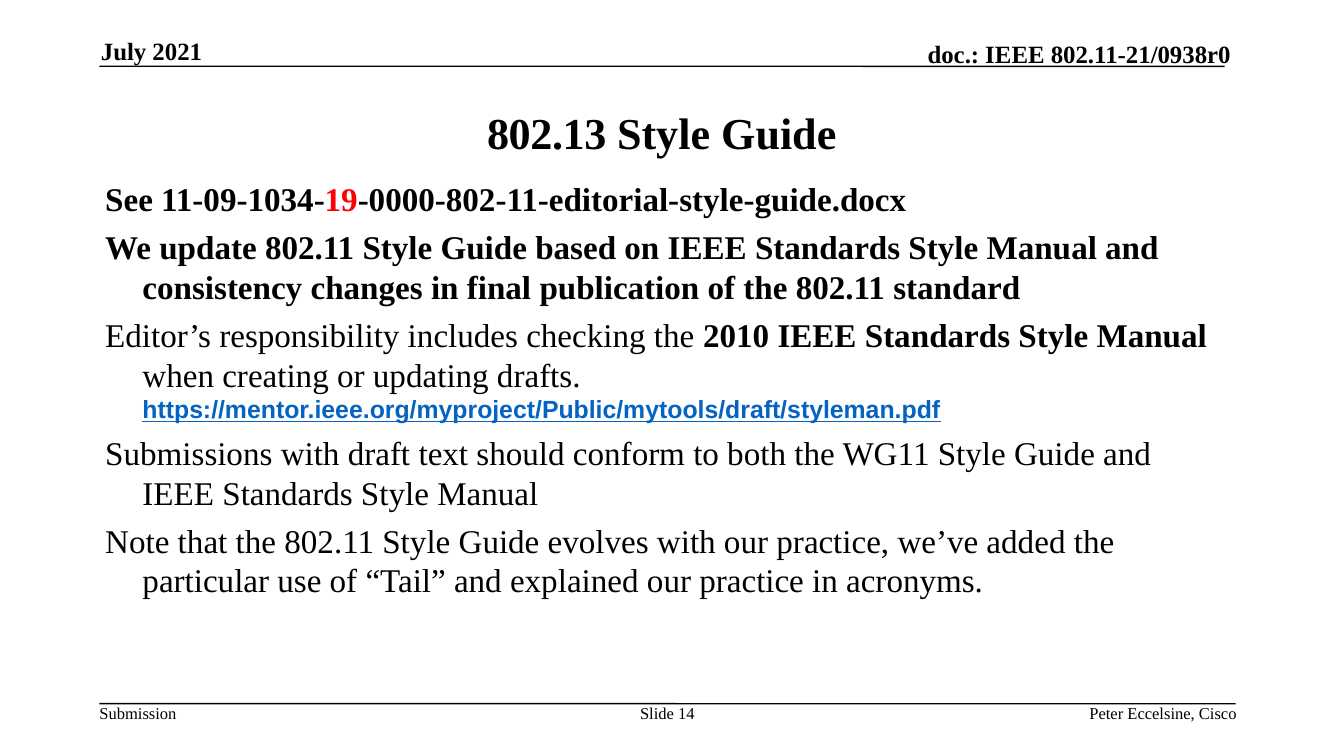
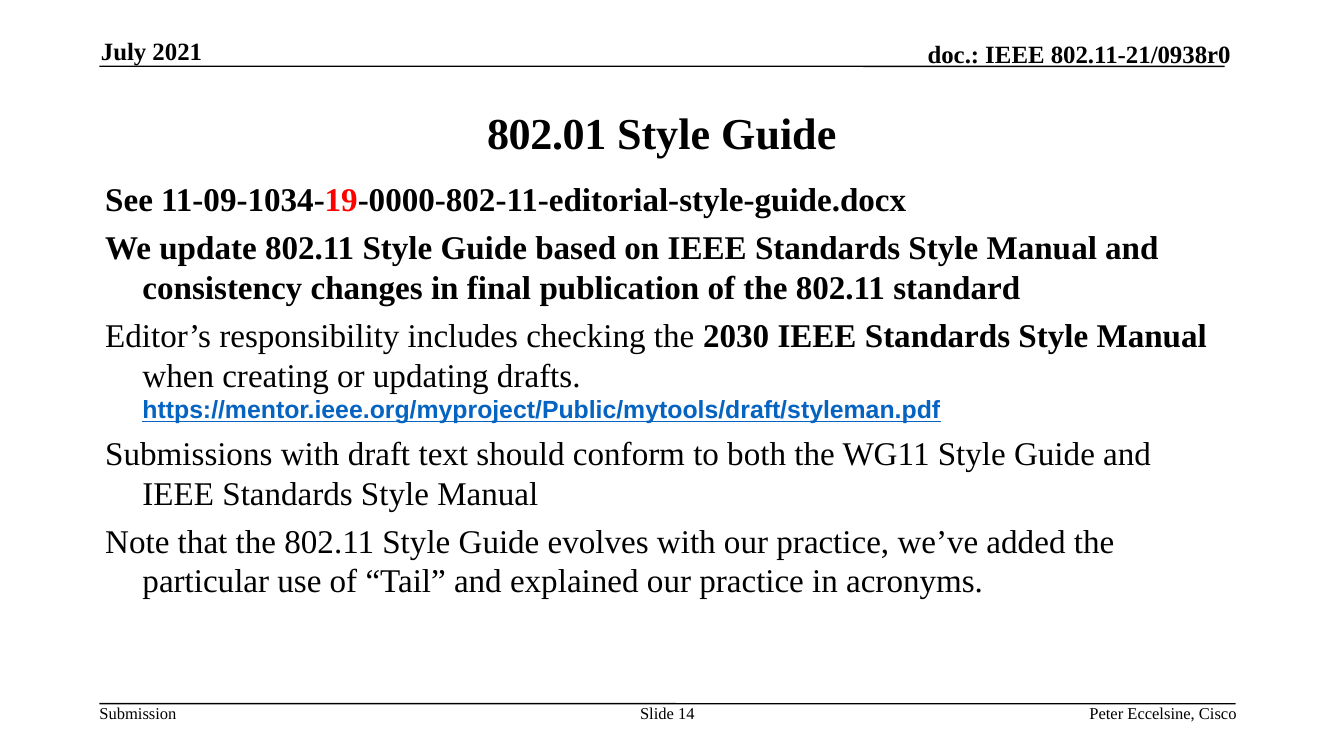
802.13: 802.13 -> 802.01 (547, 135)
2010: 2010 -> 2030 (736, 337)
